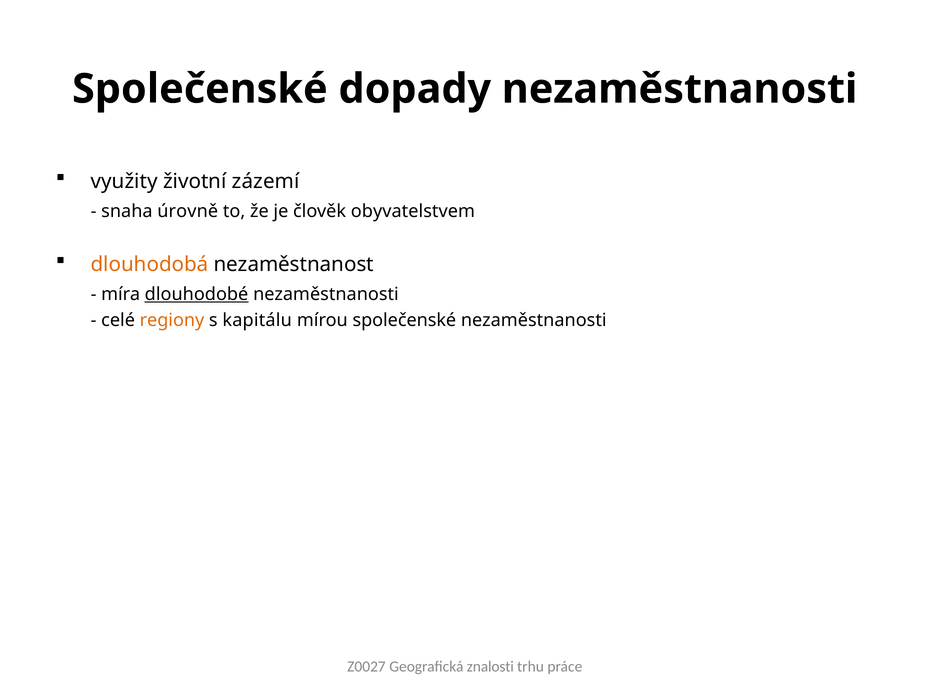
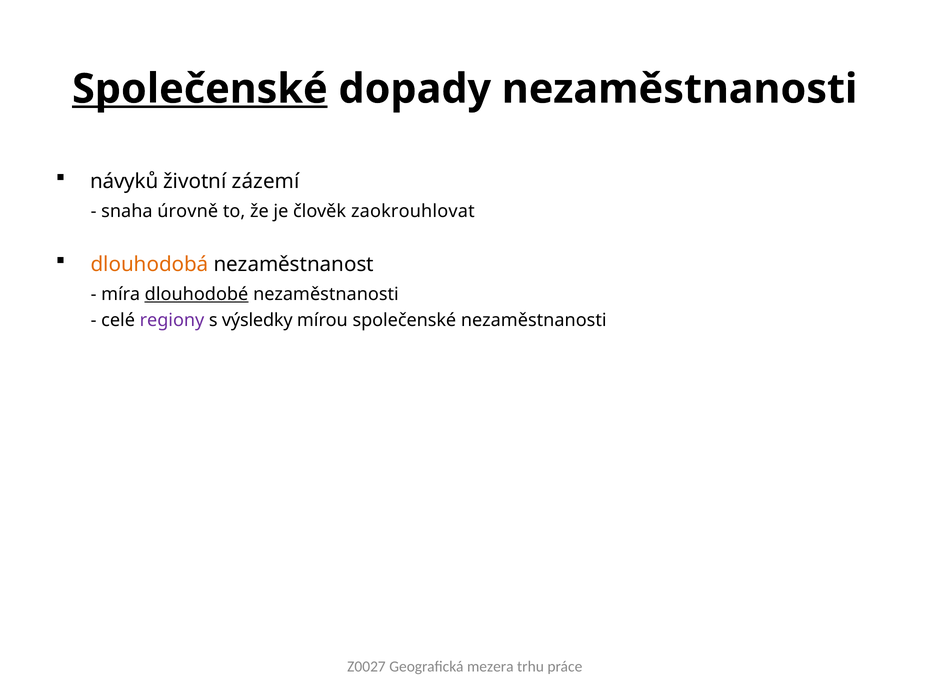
Společenské underline: none -> present (200, 89)
využity: využity -> návyků (124, 181)
obyvatelstvem: obyvatelstvem -> zaokrouhlovat (413, 211)
regiony colour: orange -> purple (172, 320)
kapitálu: kapitálu -> výsledky (257, 320)
znalosti: znalosti -> mezera (490, 666)
